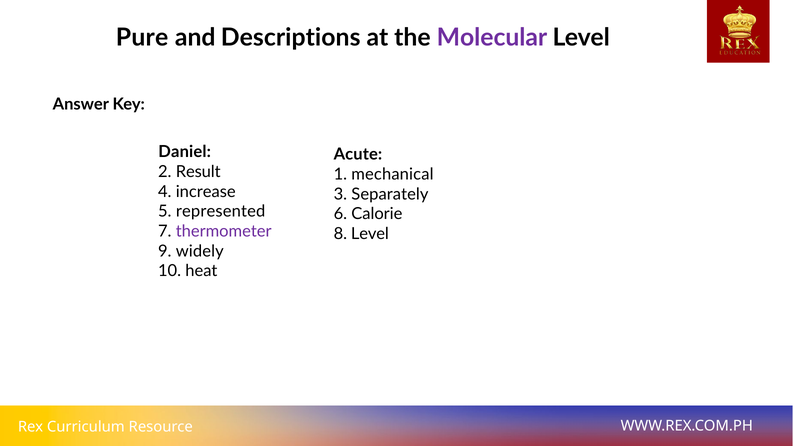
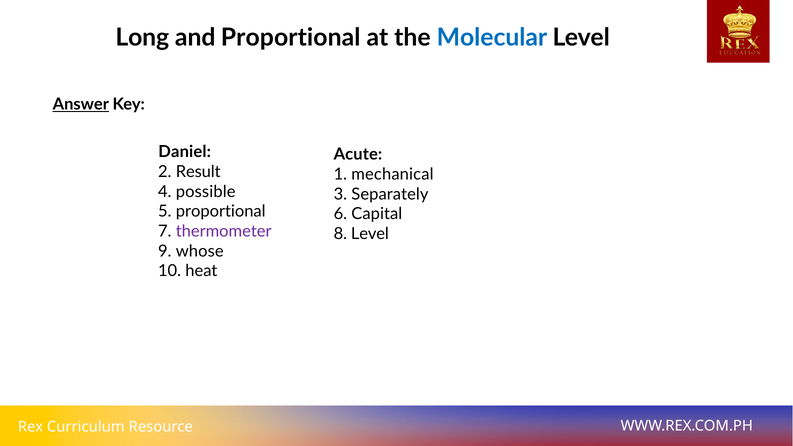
Pure: Pure -> Long (142, 37)
and Descriptions: Descriptions -> Proportional (291, 37)
Molecular colour: purple -> blue (492, 37)
Answer underline: none -> present (81, 104)
increase: increase -> possible (206, 192)
5 represented: represented -> proportional (221, 211)
Calorie: Calorie -> Capital (377, 214)
widely: widely -> whose (200, 251)
